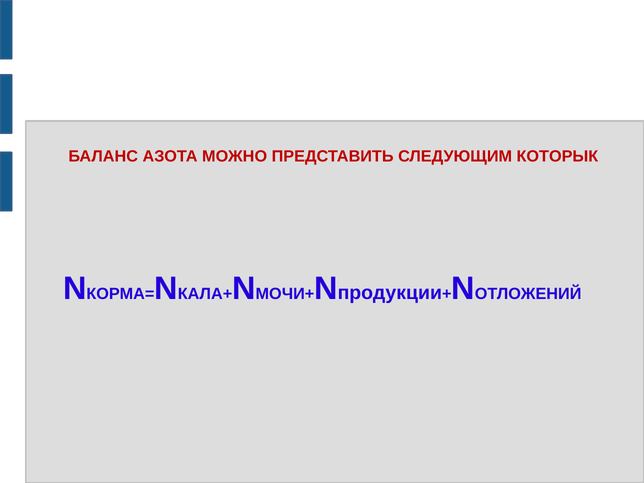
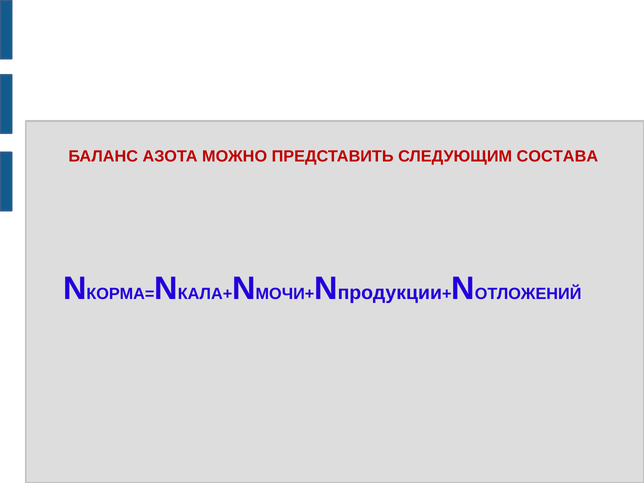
КОТОРЫК: КОТОРЫК -> СОСТАВА (557, 156)
